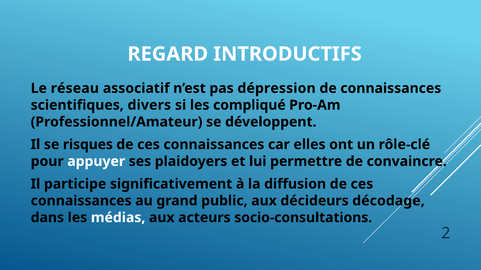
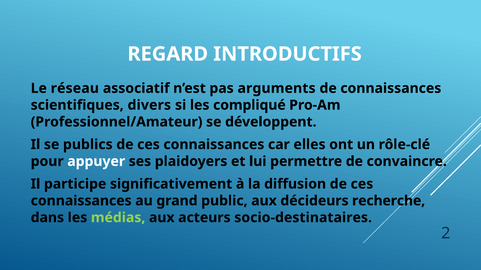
dépression: dépression -> arguments (277, 88)
risques: risques -> publics (88, 145)
décodage: décodage -> recherche (389, 201)
médias colour: white -> light green (118, 218)
socio-consultations: socio-consultations -> socio-destinataires (303, 218)
